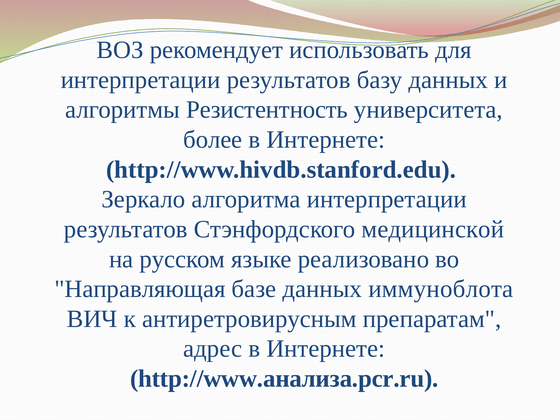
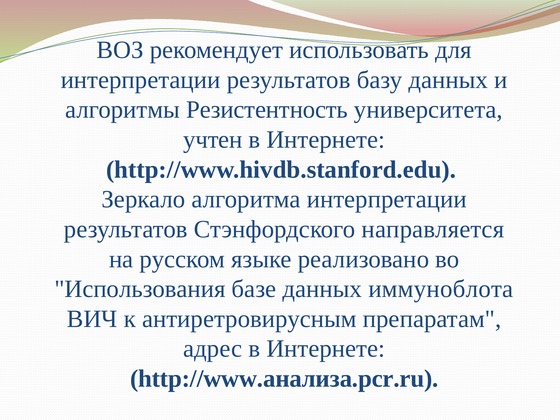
более: более -> учтен (213, 140)
медицинской: медицинской -> направляется (433, 229)
Направляющая: Направляющая -> Использования (140, 289)
